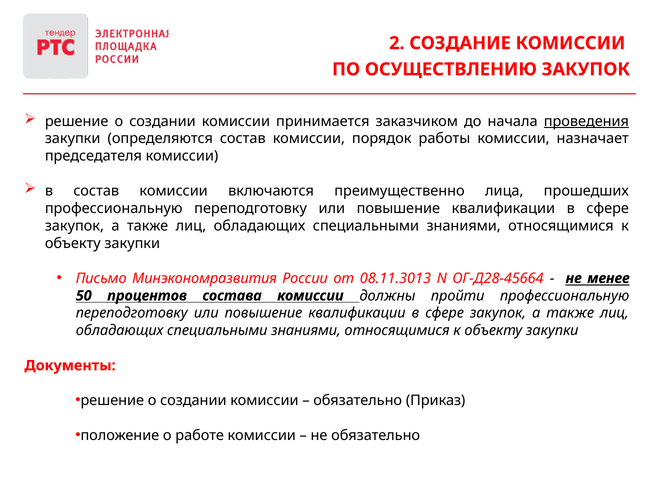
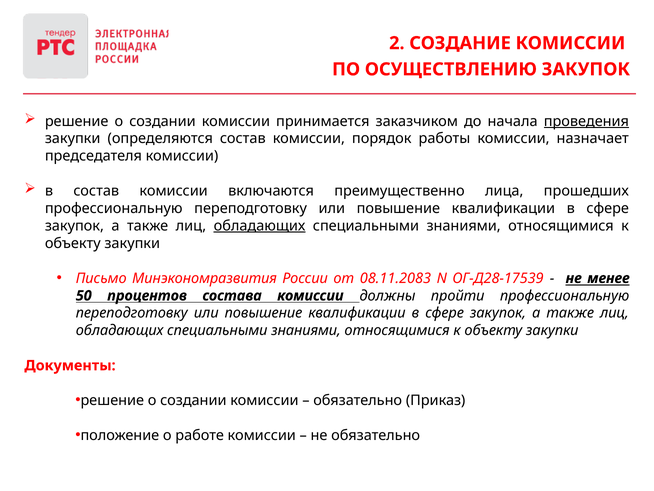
обладающих underline: none -> present (259, 226)
08.11.3013: 08.11.3013 -> 08.11.2083 (395, 278)
ОГ-Д28-45664: ОГ-Д28-45664 -> ОГ-Д28-17539 (498, 278)
